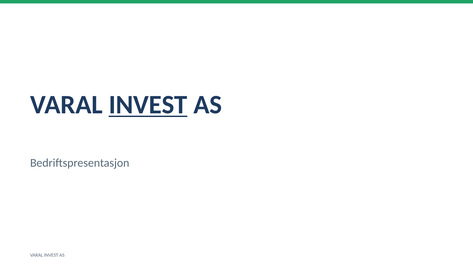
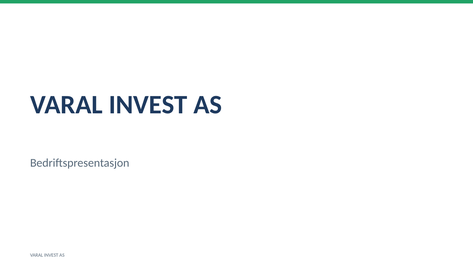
INVEST underline: present -> none (148, 105)
